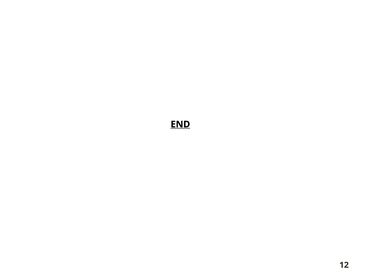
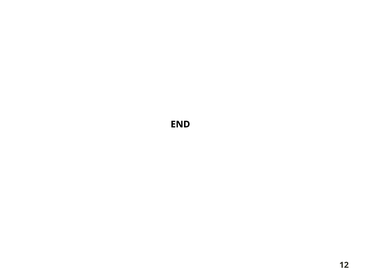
END underline: present -> none (180, 124)
